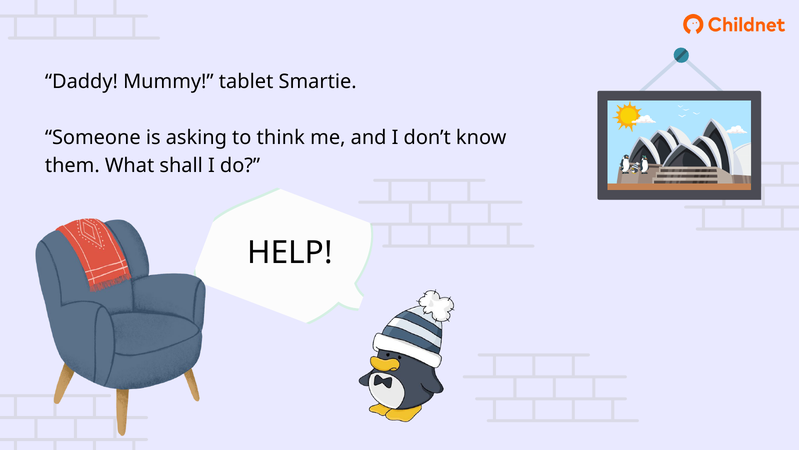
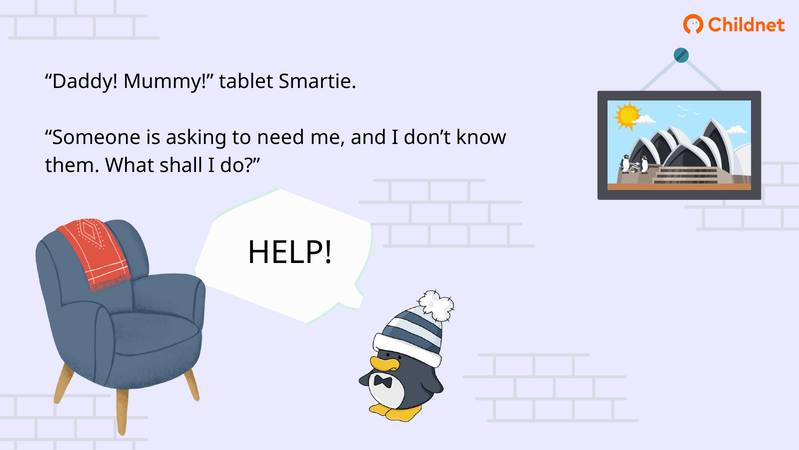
think: think -> need (281, 137)
